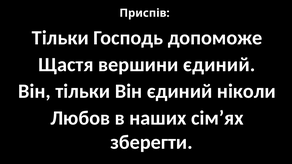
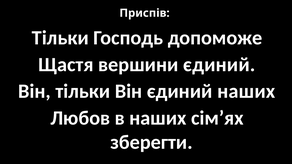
єдиний ніколи: ніколи -> наших (246, 91)
